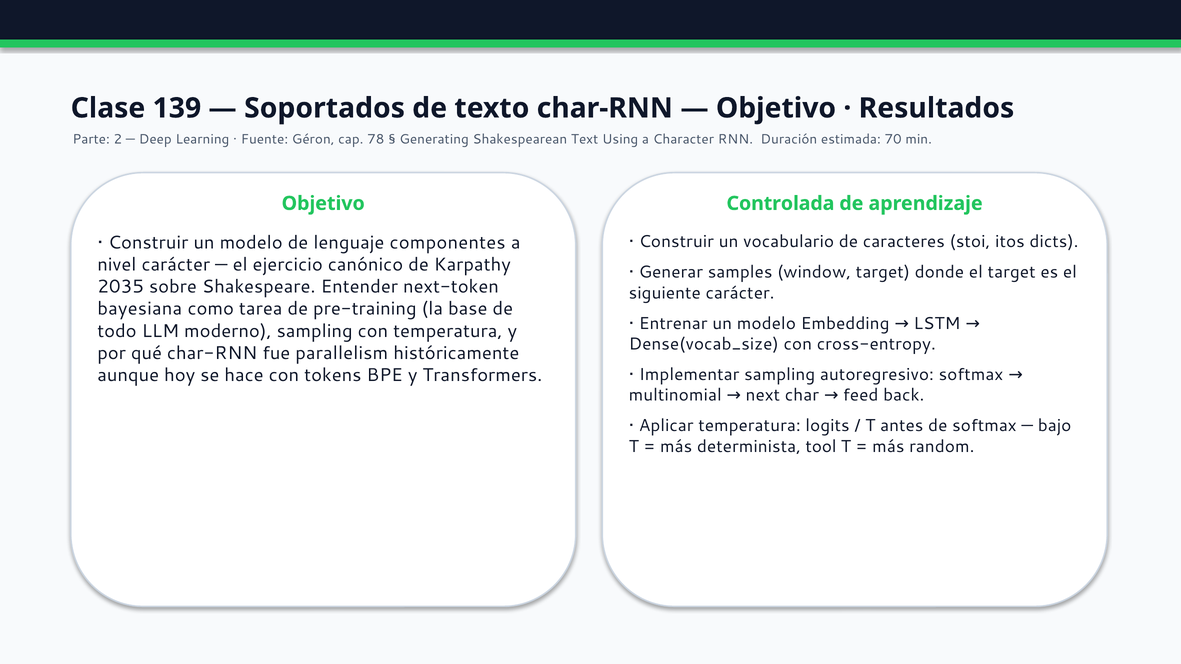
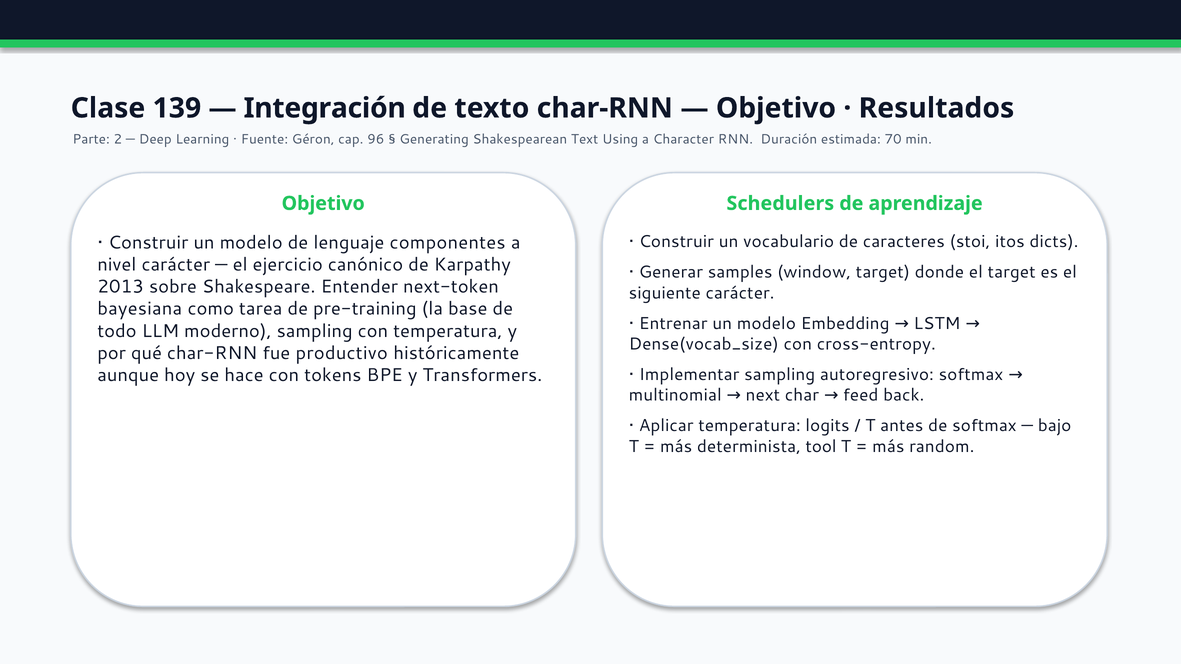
Soportados: Soportados -> Integración (325, 108)
78: 78 -> 96 (376, 139)
Controlada: Controlada -> Schedulers (780, 204)
2035: 2035 -> 2013 (121, 287)
parallelism: parallelism -> productivo (342, 353)
